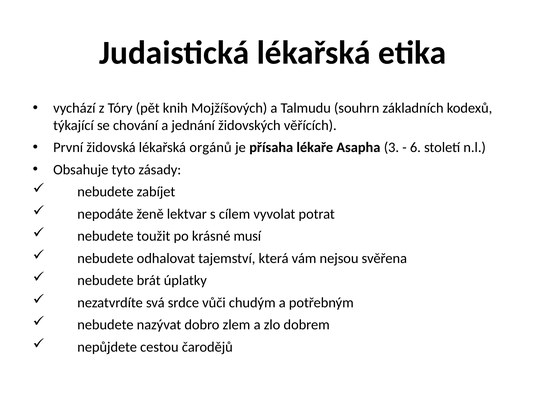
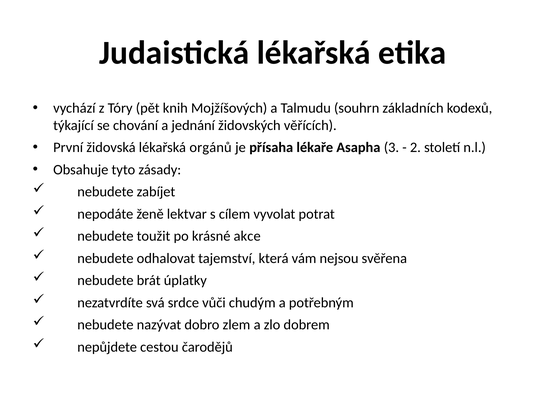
6: 6 -> 2 (415, 147)
musí: musí -> akce (247, 236)
